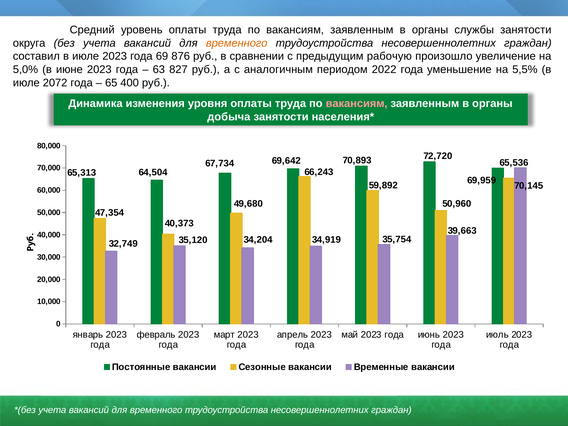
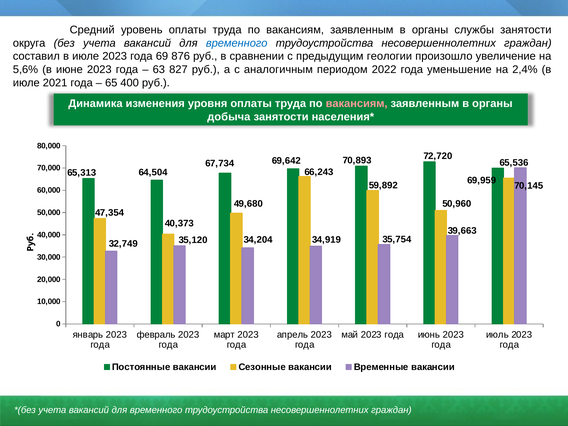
временного colour: orange -> blue (237, 43)
рабочую: рабочую -> геологии (389, 56)
5,0%: 5,0% -> 5,6% (25, 70)
5,5%: 5,5% -> 2,4% (525, 70)
2072: 2072 -> 2021 (55, 83)
